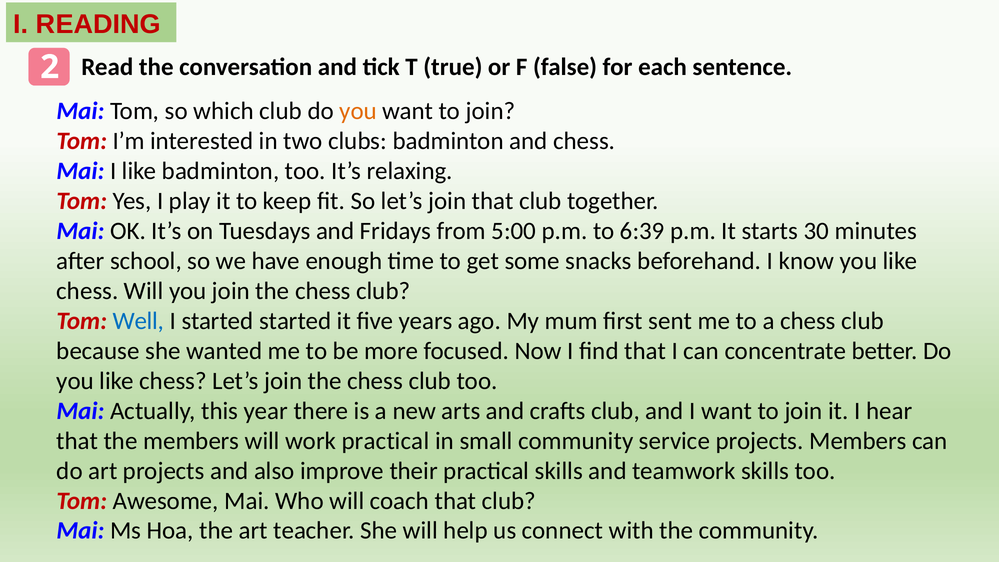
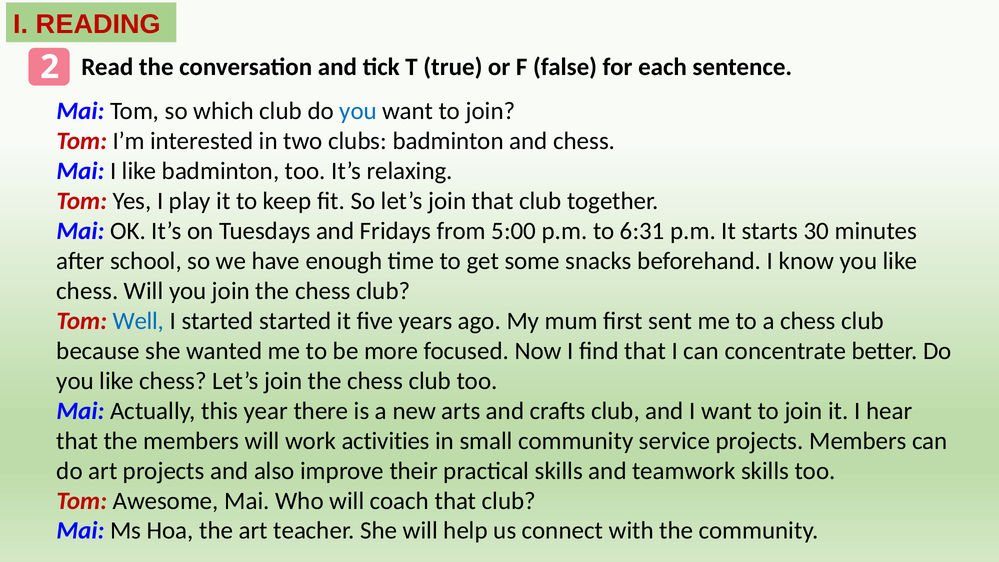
you colour: orange -> blue (358, 111)
6:39: 6:39 -> 6:31 (642, 231)
work practical: practical -> activities (386, 441)
